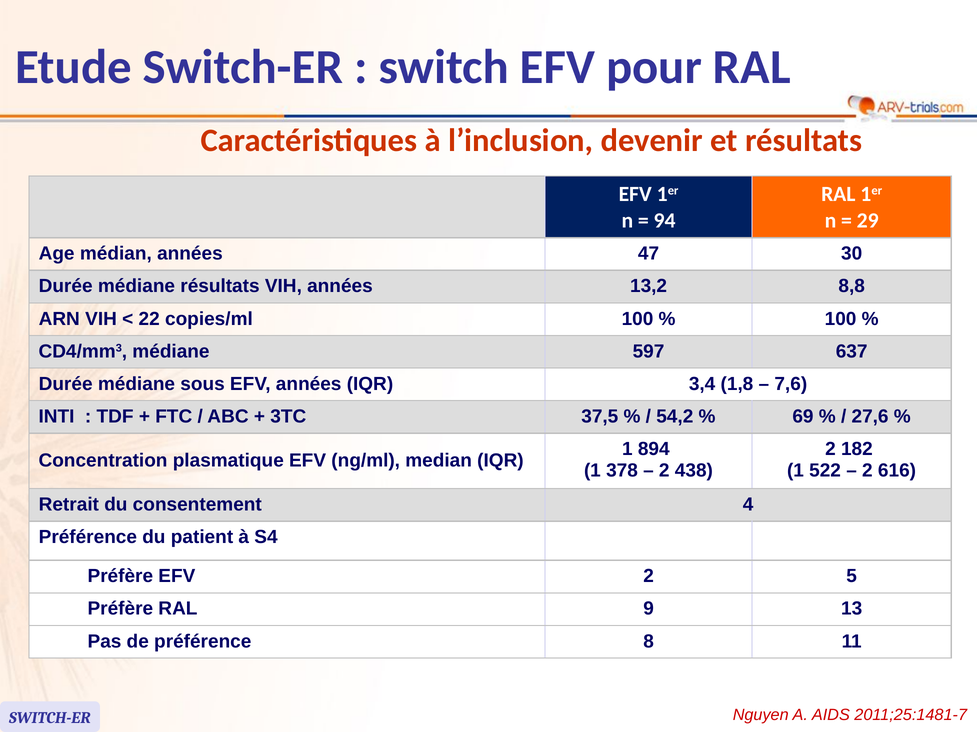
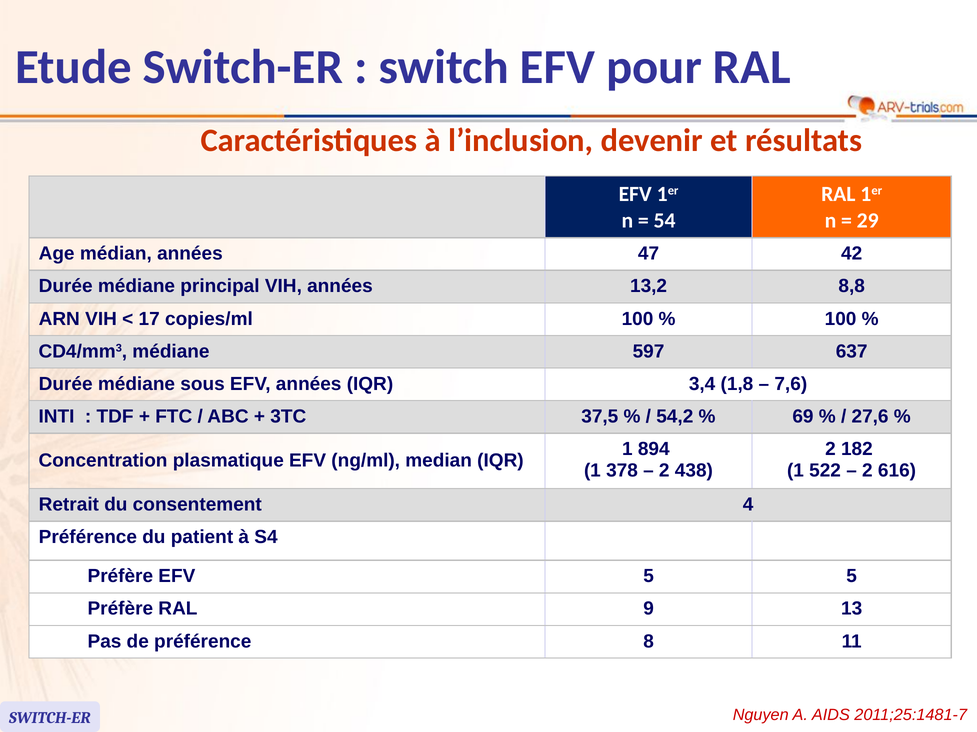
94: 94 -> 54 (665, 221)
30: 30 -> 42 (852, 254)
médiane résultats: résultats -> principal (220, 286)
22: 22 -> 17 (149, 319)
EFV 2: 2 -> 5 (649, 577)
